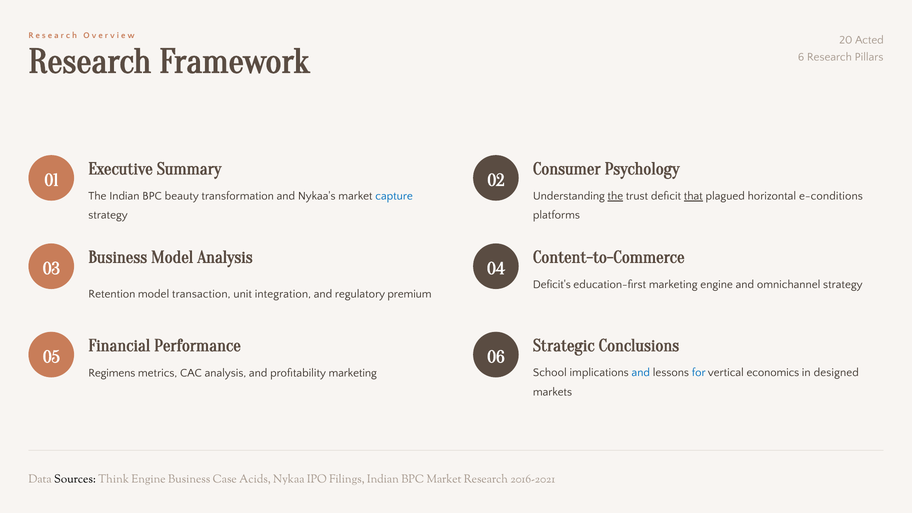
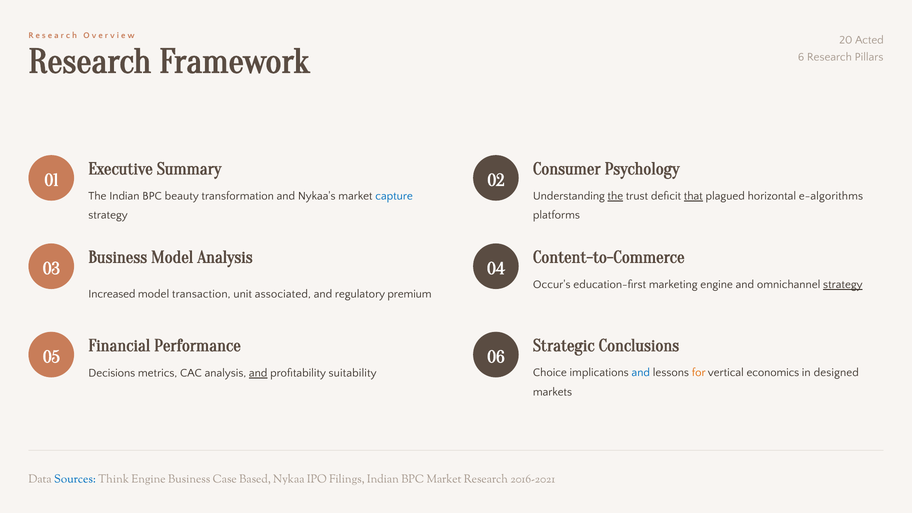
e-conditions: e-conditions -> e-algorithms (831, 196)
Deficit's: Deficit's -> Occur's (552, 285)
strategy underline: none -> present (843, 285)
Retention: Retention -> Increased (112, 294)
integration: integration -> associated (283, 294)
School: School -> Choice (550, 373)
for colour: blue -> orange (699, 373)
Regimens: Regimens -> Decisions (112, 373)
and underline: none -> present (258, 373)
profitability marketing: marketing -> suitability (353, 373)
Sources colour: black -> blue (75, 479)
Acids: Acids -> Based (255, 479)
